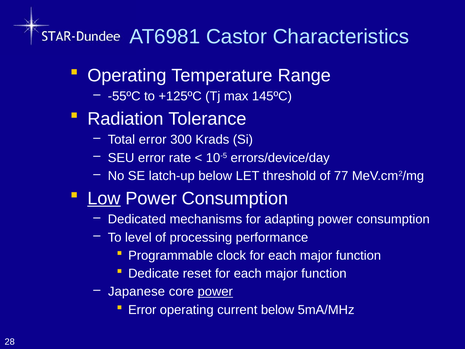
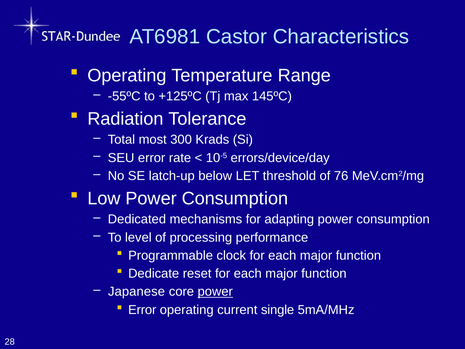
Total error: error -> most (153, 140)
77: 77 -> 76 (341, 176)
Low underline: present -> none (104, 198)
current below: below -> single (278, 310)
